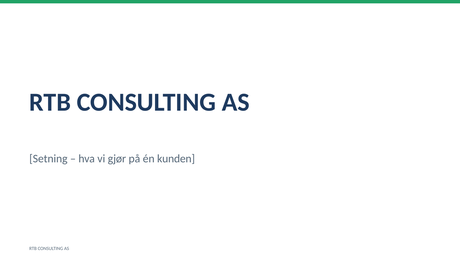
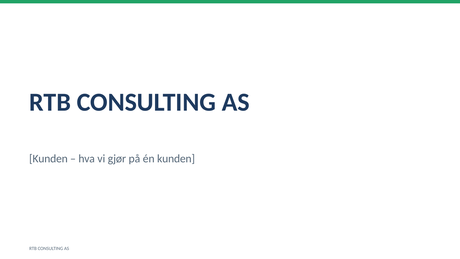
Setning: Setning -> Kunden (48, 158)
